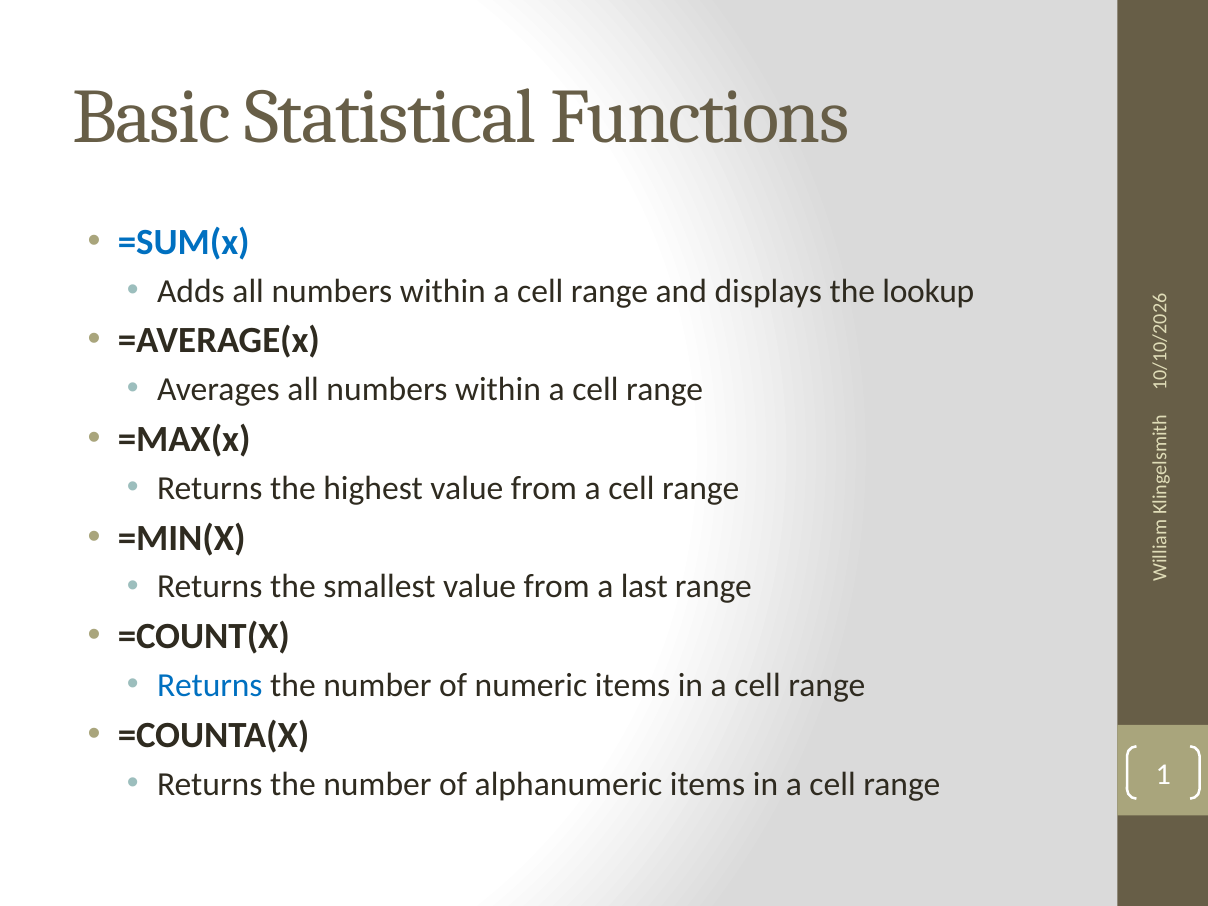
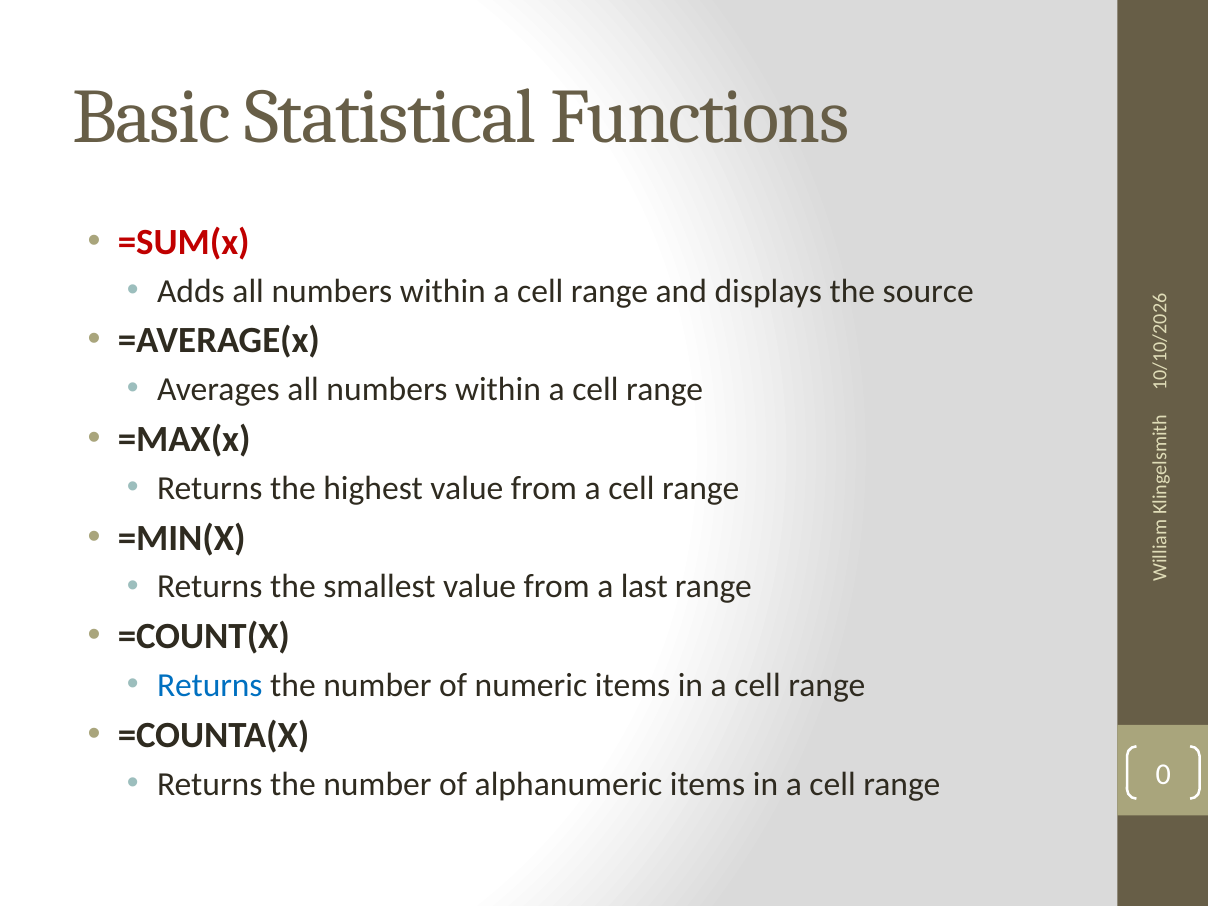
=SUM(x colour: blue -> red (184, 242)
lookup: lookup -> source (928, 291)
range 1: 1 -> 0 (1163, 774)
